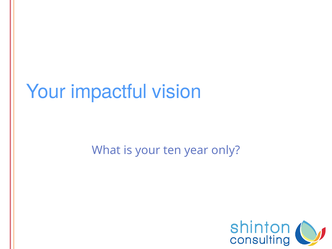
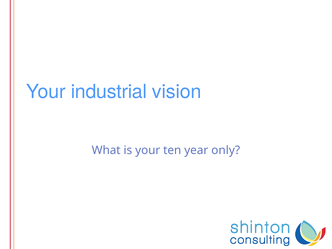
impactful: impactful -> industrial (109, 92)
